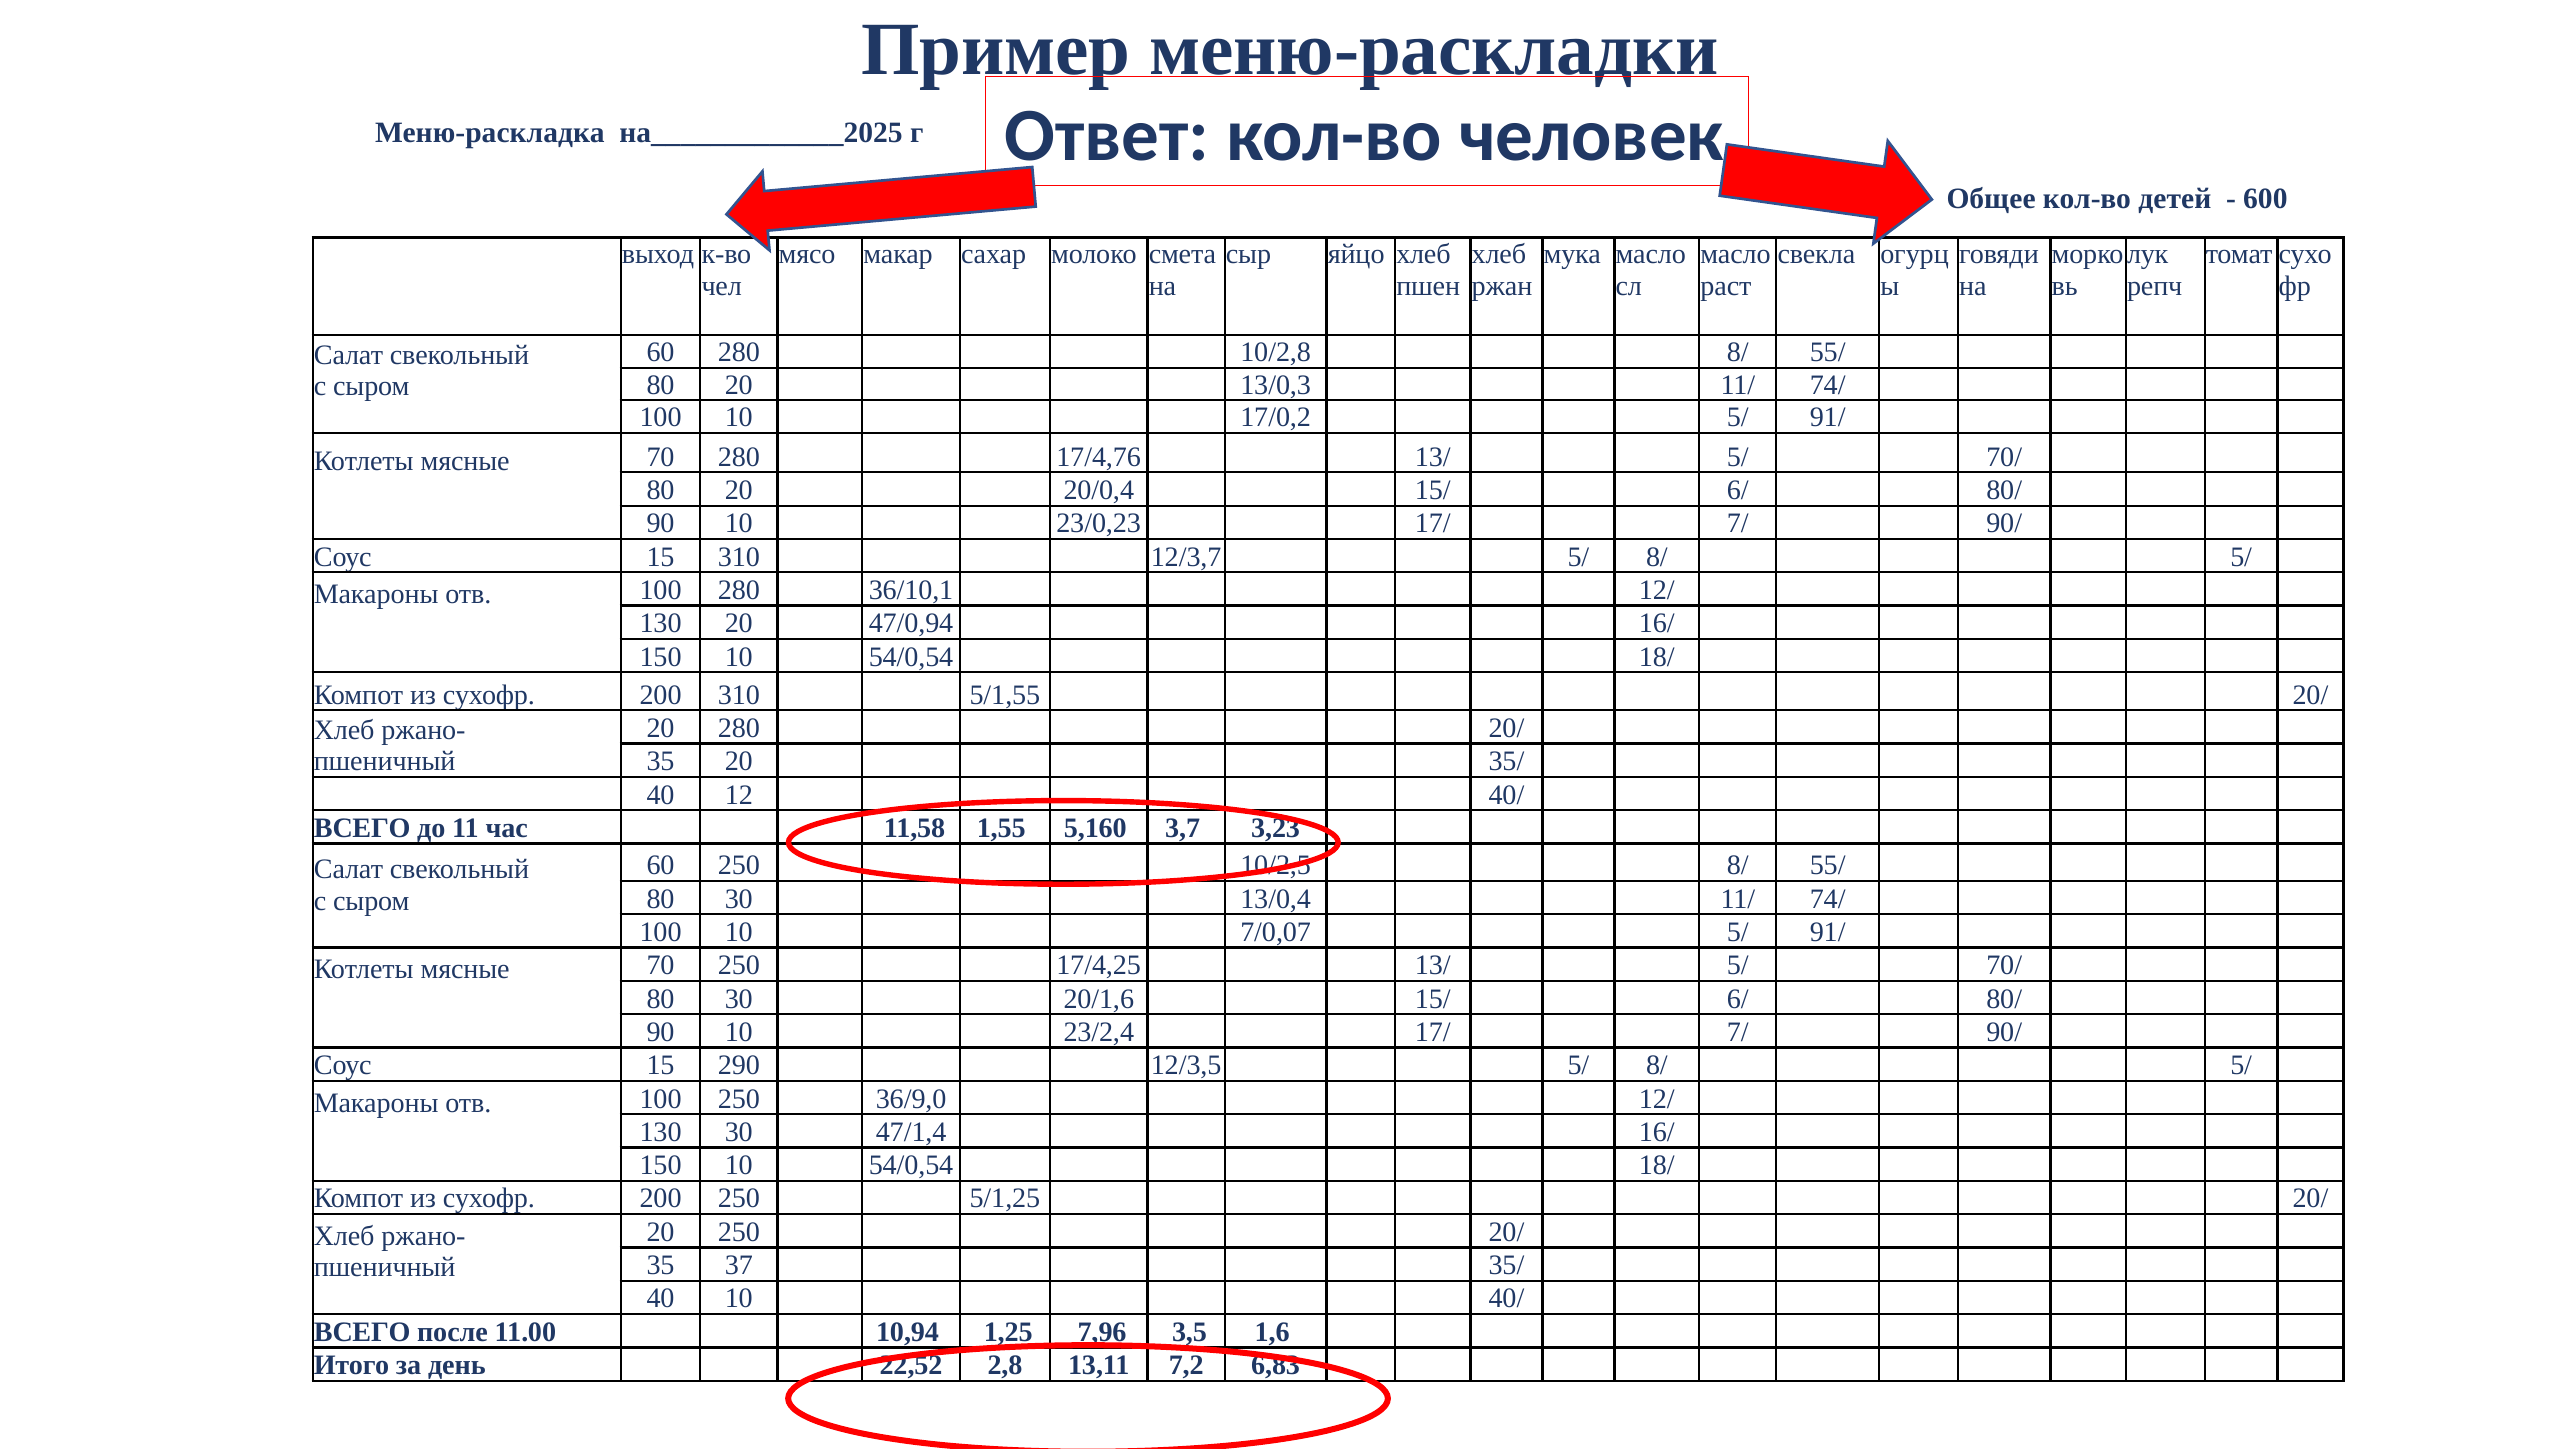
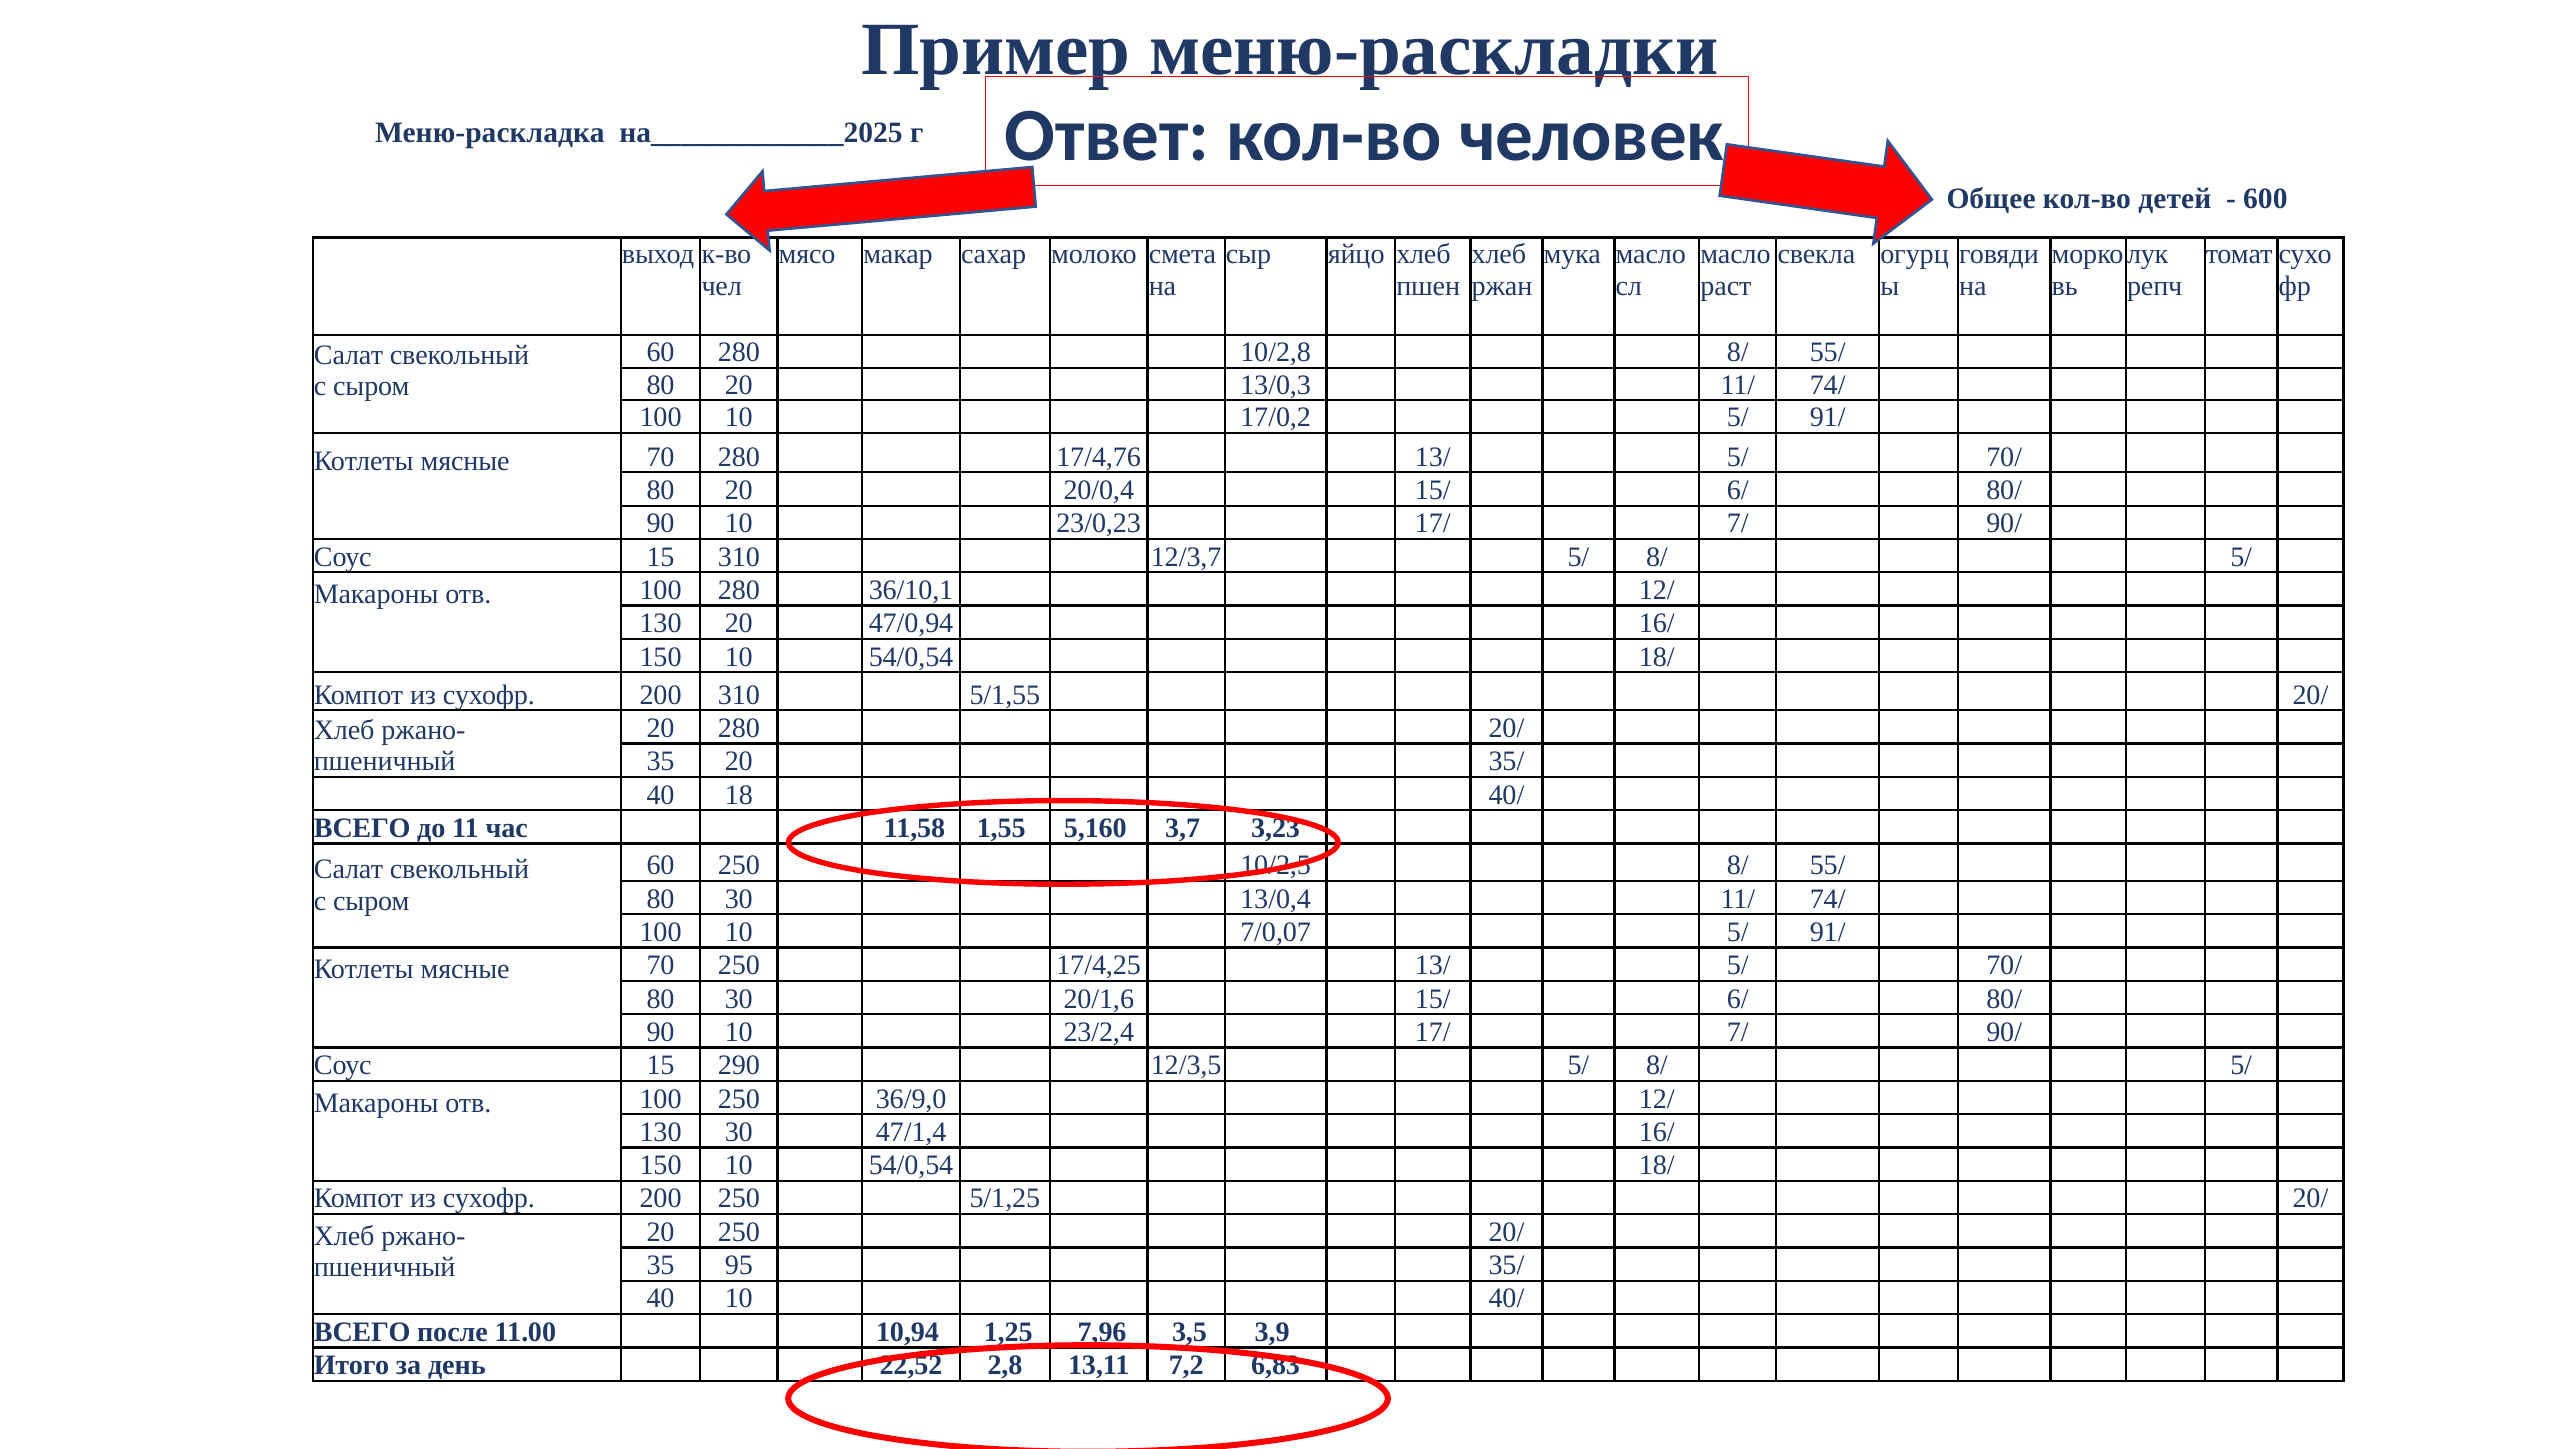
12: 12 -> 18 (739, 795)
37: 37 -> 95 (739, 1265)
1,6: 1,6 -> 3,9 (1272, 1332)
